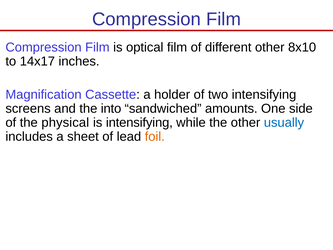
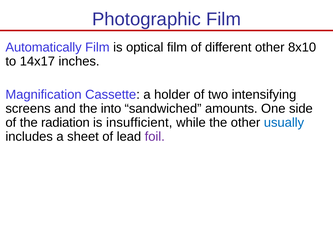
Compression: Compression -> Photographic (146, 19)
Compression: Compression -> Automatically (44, 47)
physical: physical -> radiation (65, 123)
is intensifying: intensifying -> insufficient (139, 123)
foil colour: orange -> purple (155, 137)
